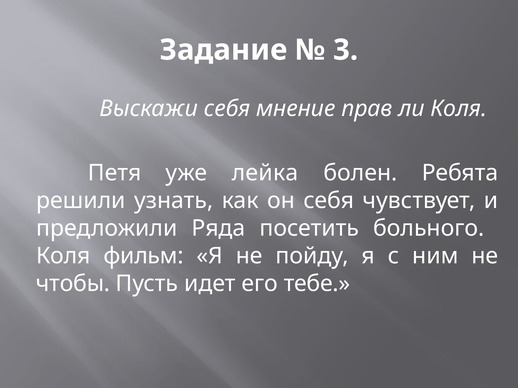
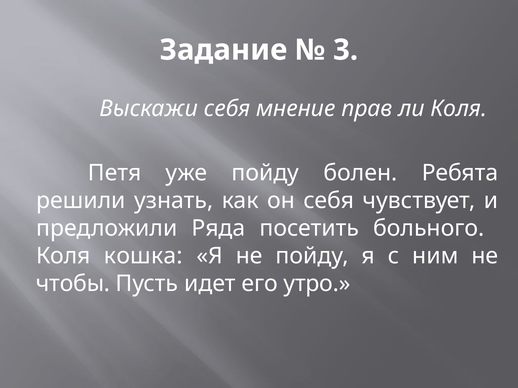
уже лейка: лейка -> пойду (265, 173)
фильм: фильм -> кошка (143, 256)
тебе: тебе -> утро (317, 284)
